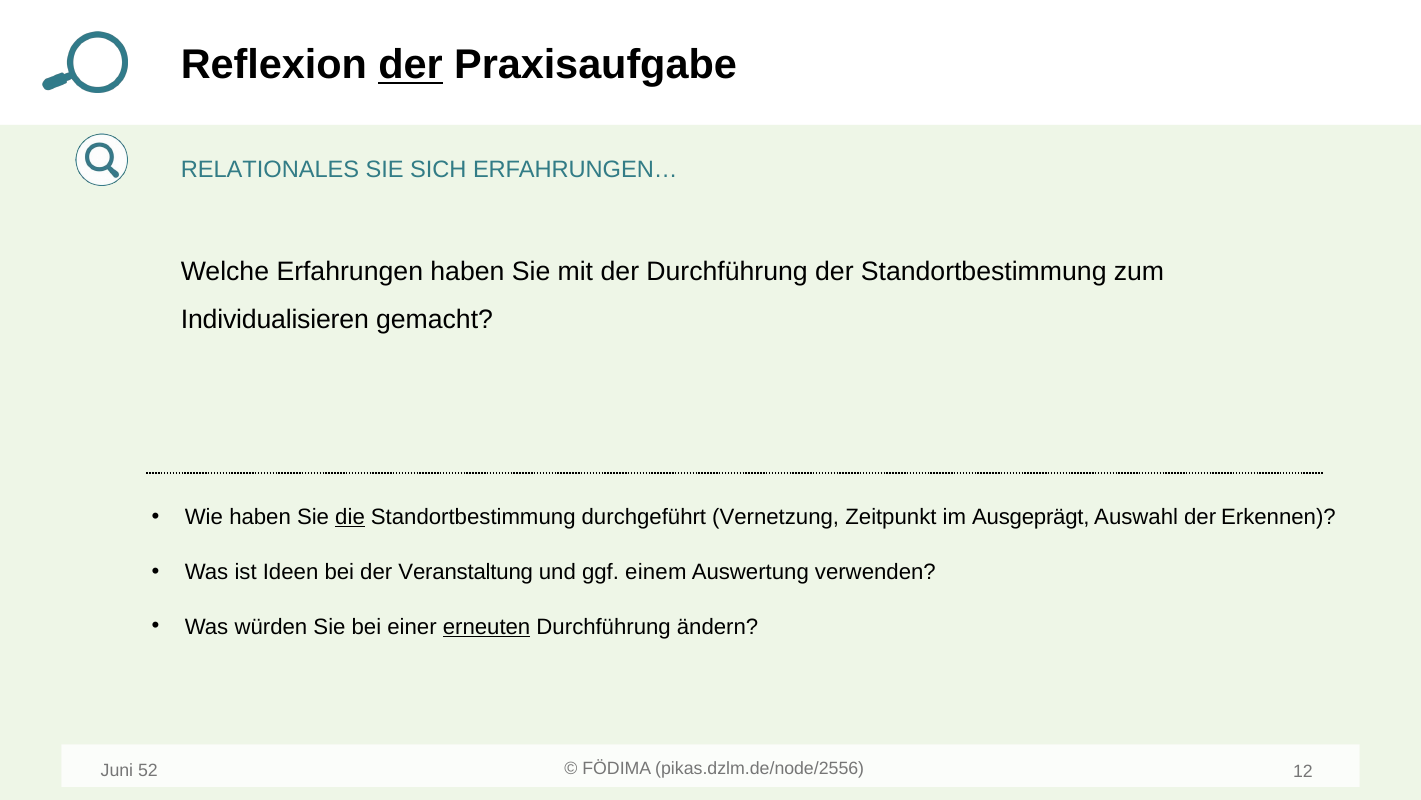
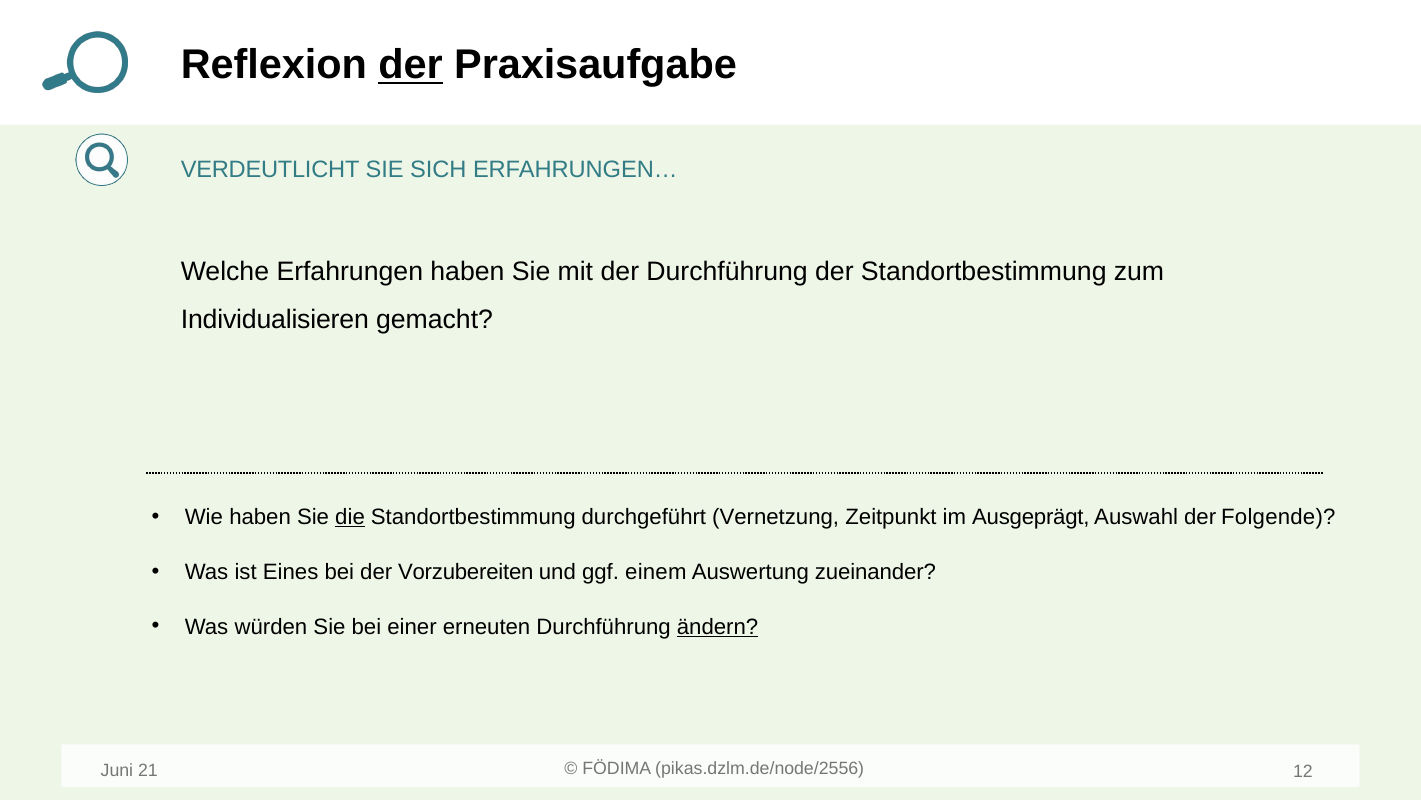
RELATIONALES: RELATIONALES -> VERDEUTLICHT (270, 169)
Erkennen: Erkennen -> Folgende (1278, 517)
Ideen: Ideen -> Eines (291, 571)
Veranstaltung: Veranstaltung -> Vorzubereiten (466, 571)
verwenden: verwenden -> zueinander (875, 571)
erneuten underline: present -> none (487, 626)
ändern underline: none -> present (718, 626)
52: 52 -> 21 (148, 770)
